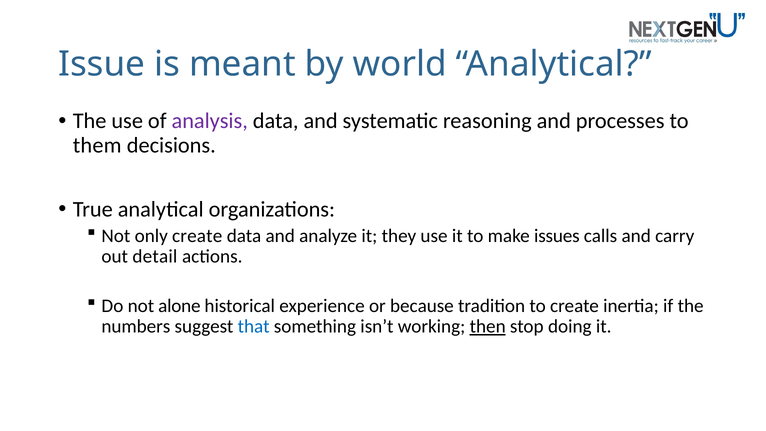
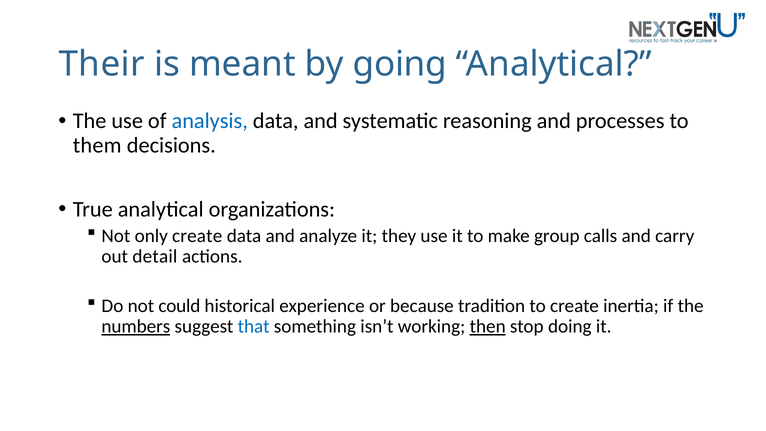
Issue: Issue -> Their (102, 64)
world: world -> going (400, 64)
analysis colour: purple -> blue (210, 121)
issues: issues -> group (557, 236)
alone: alone -> could (179, 306)
numbers underline: none -> present (136, 326)
